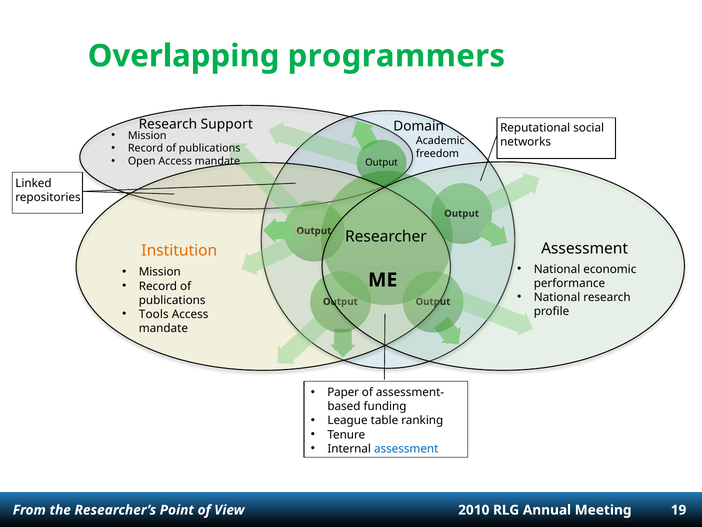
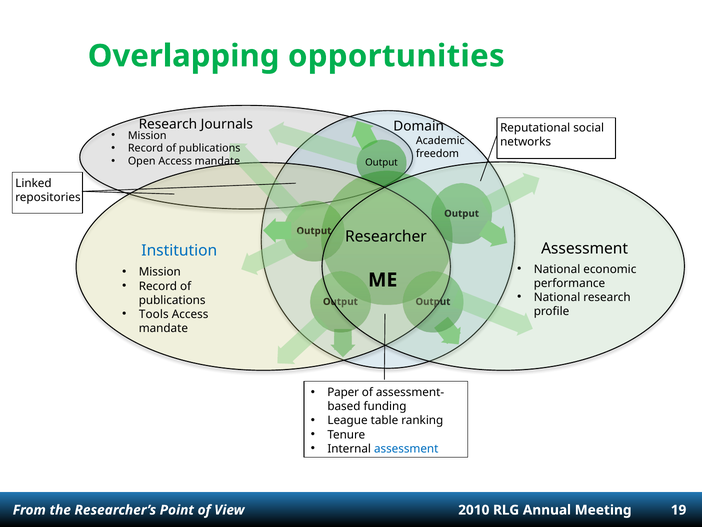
programmers: programmers -> opportunities (396, 56)
Support: Support -> Journals (227, 124)
Institution colour: orange -> blue (179, 250)
